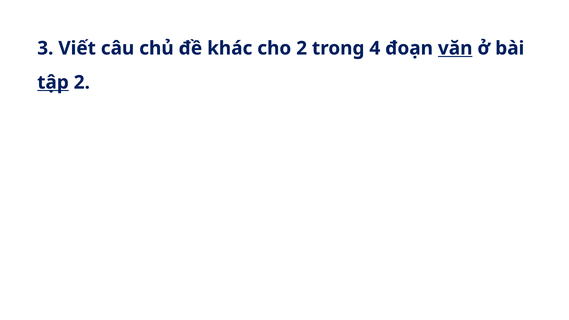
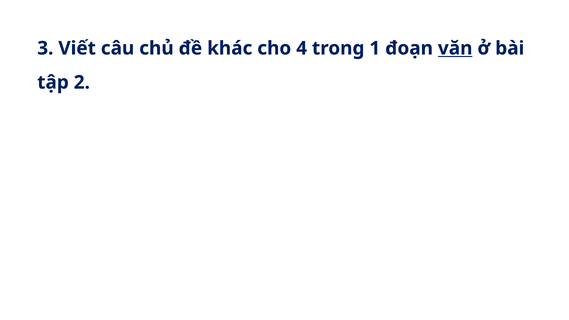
2: 2 -> 4 (302, 48)
4: 4 -> 1 (375, 48)
tập underline: present -> none (53, 82)
